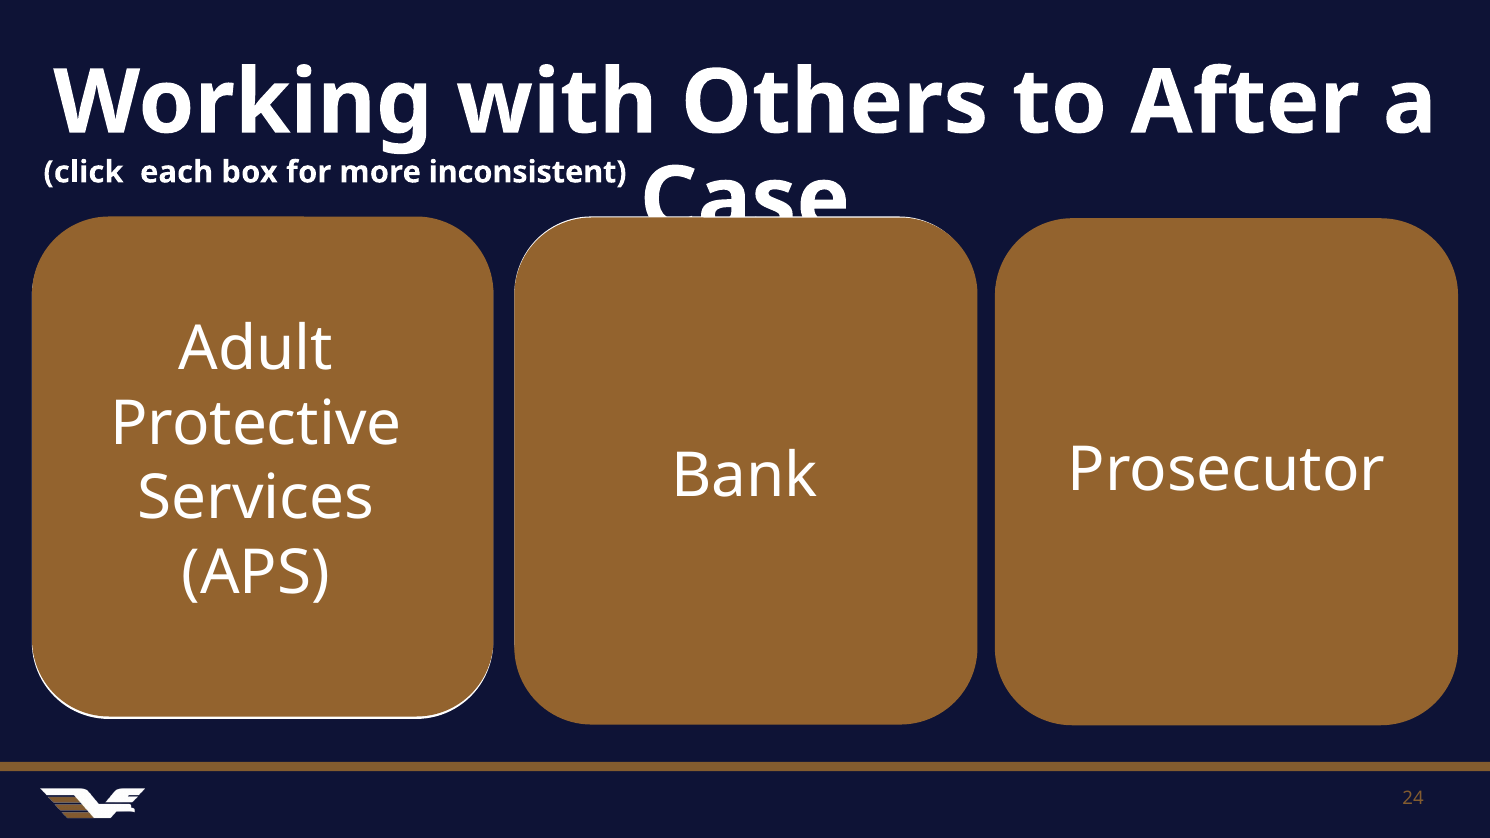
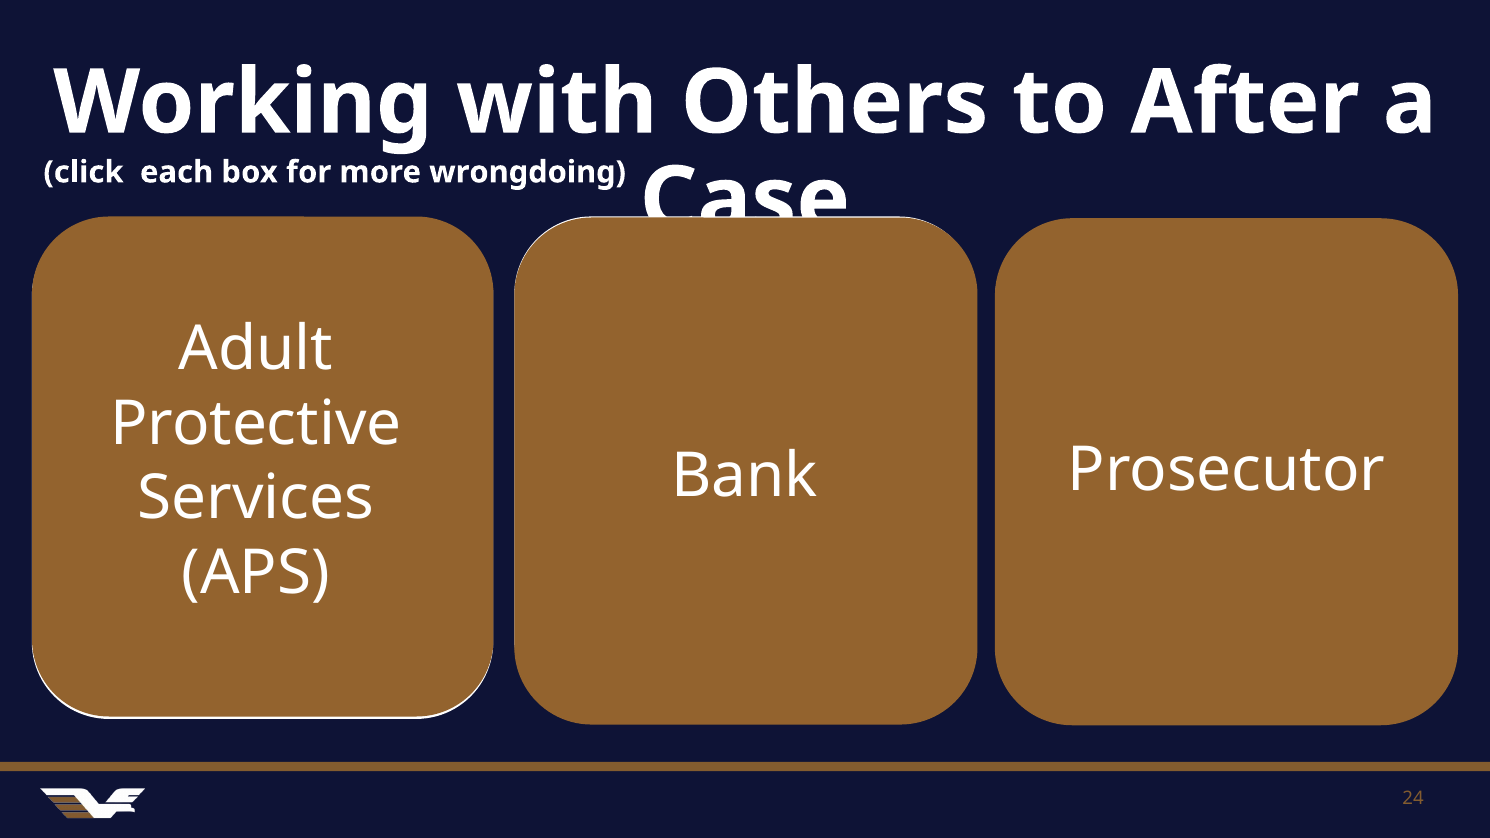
inconsistent: inconsistent -> wrongdoing (528, 172)
